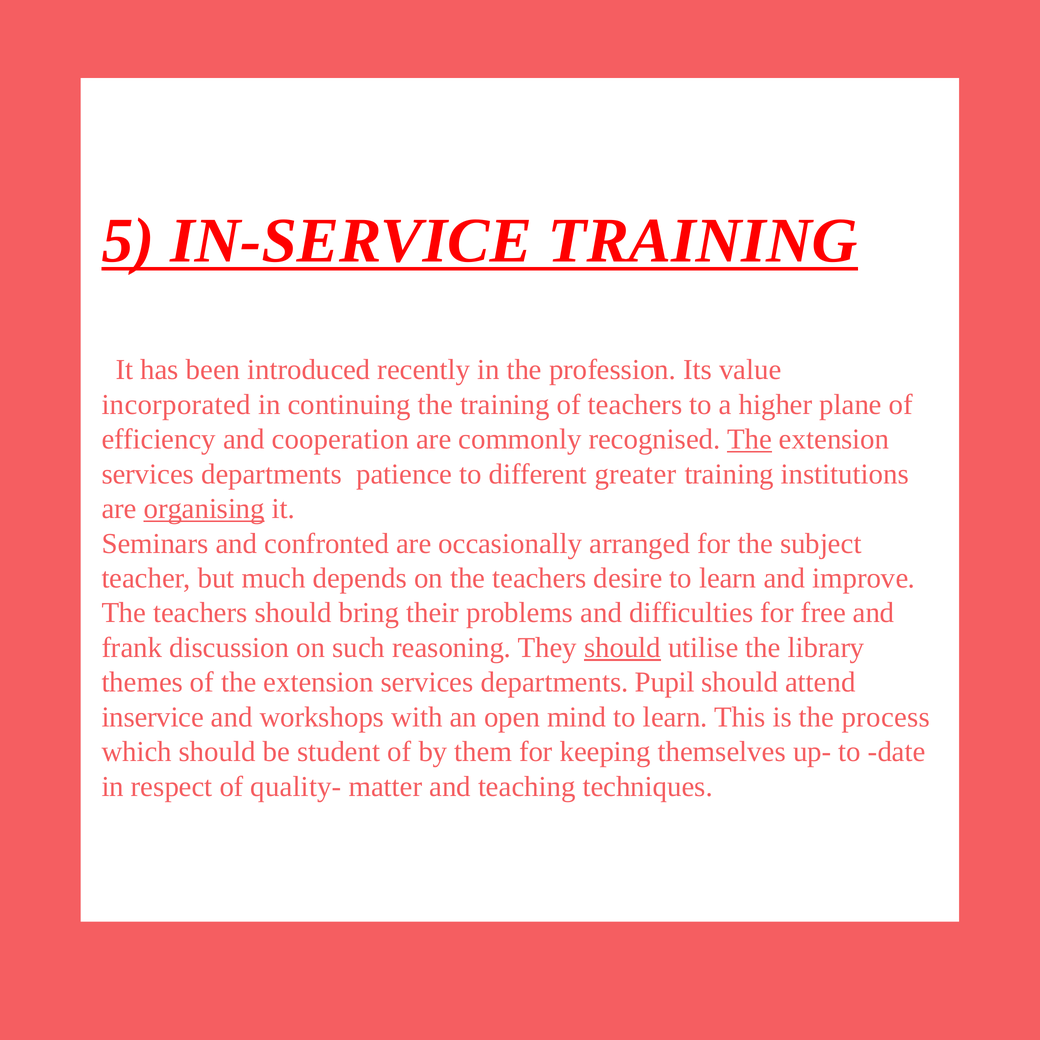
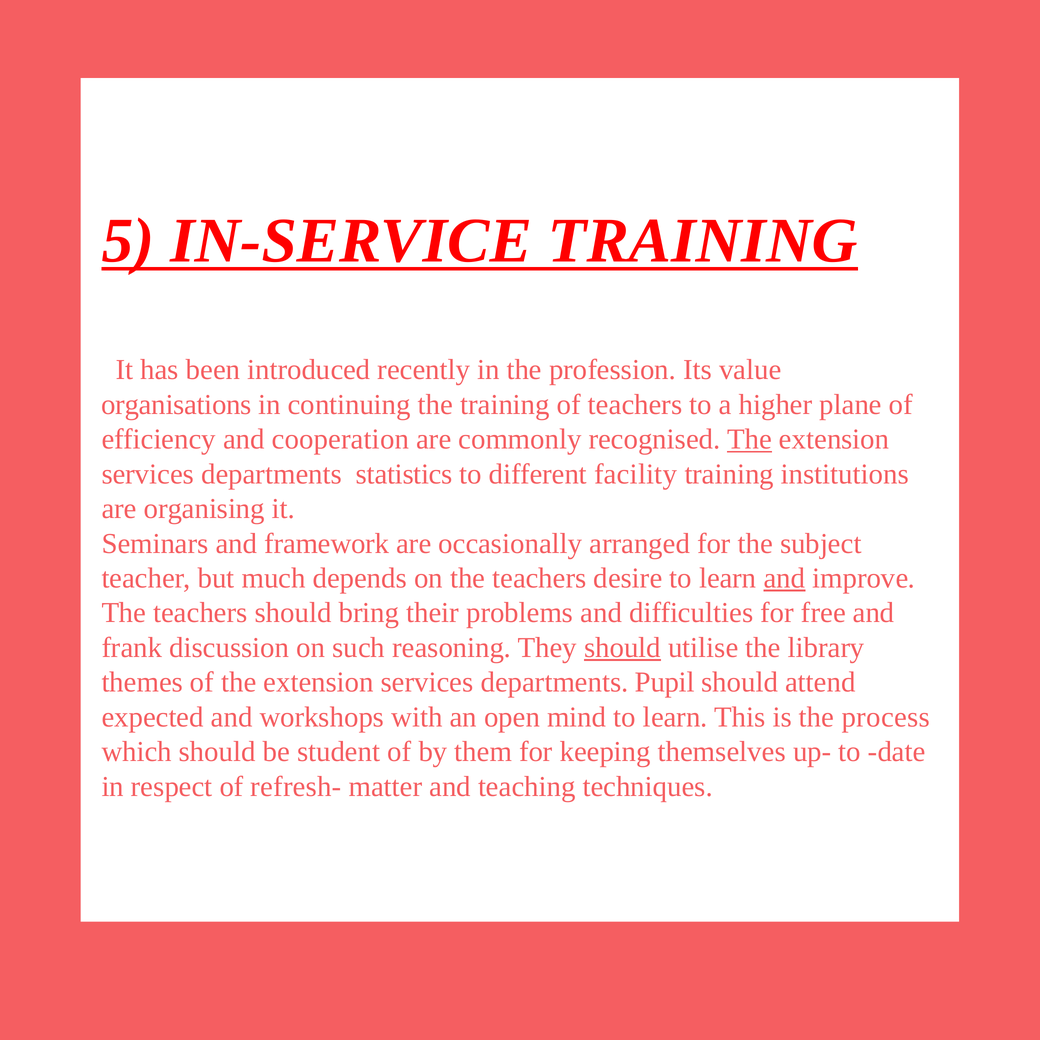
incorporated: incorporated -> organisations (176, 405)
patience: patience -> statistics (404, 474)
greater: greater -> facility (636, 474)
organising underline: present -> none (204, 509)
confronted: confronted -> framework (327, 543)
and underline: none -> present (784, 578)
inservice: inservice -> expected (153, 717)
quality-: quality- -> refresh- (296, 787)
